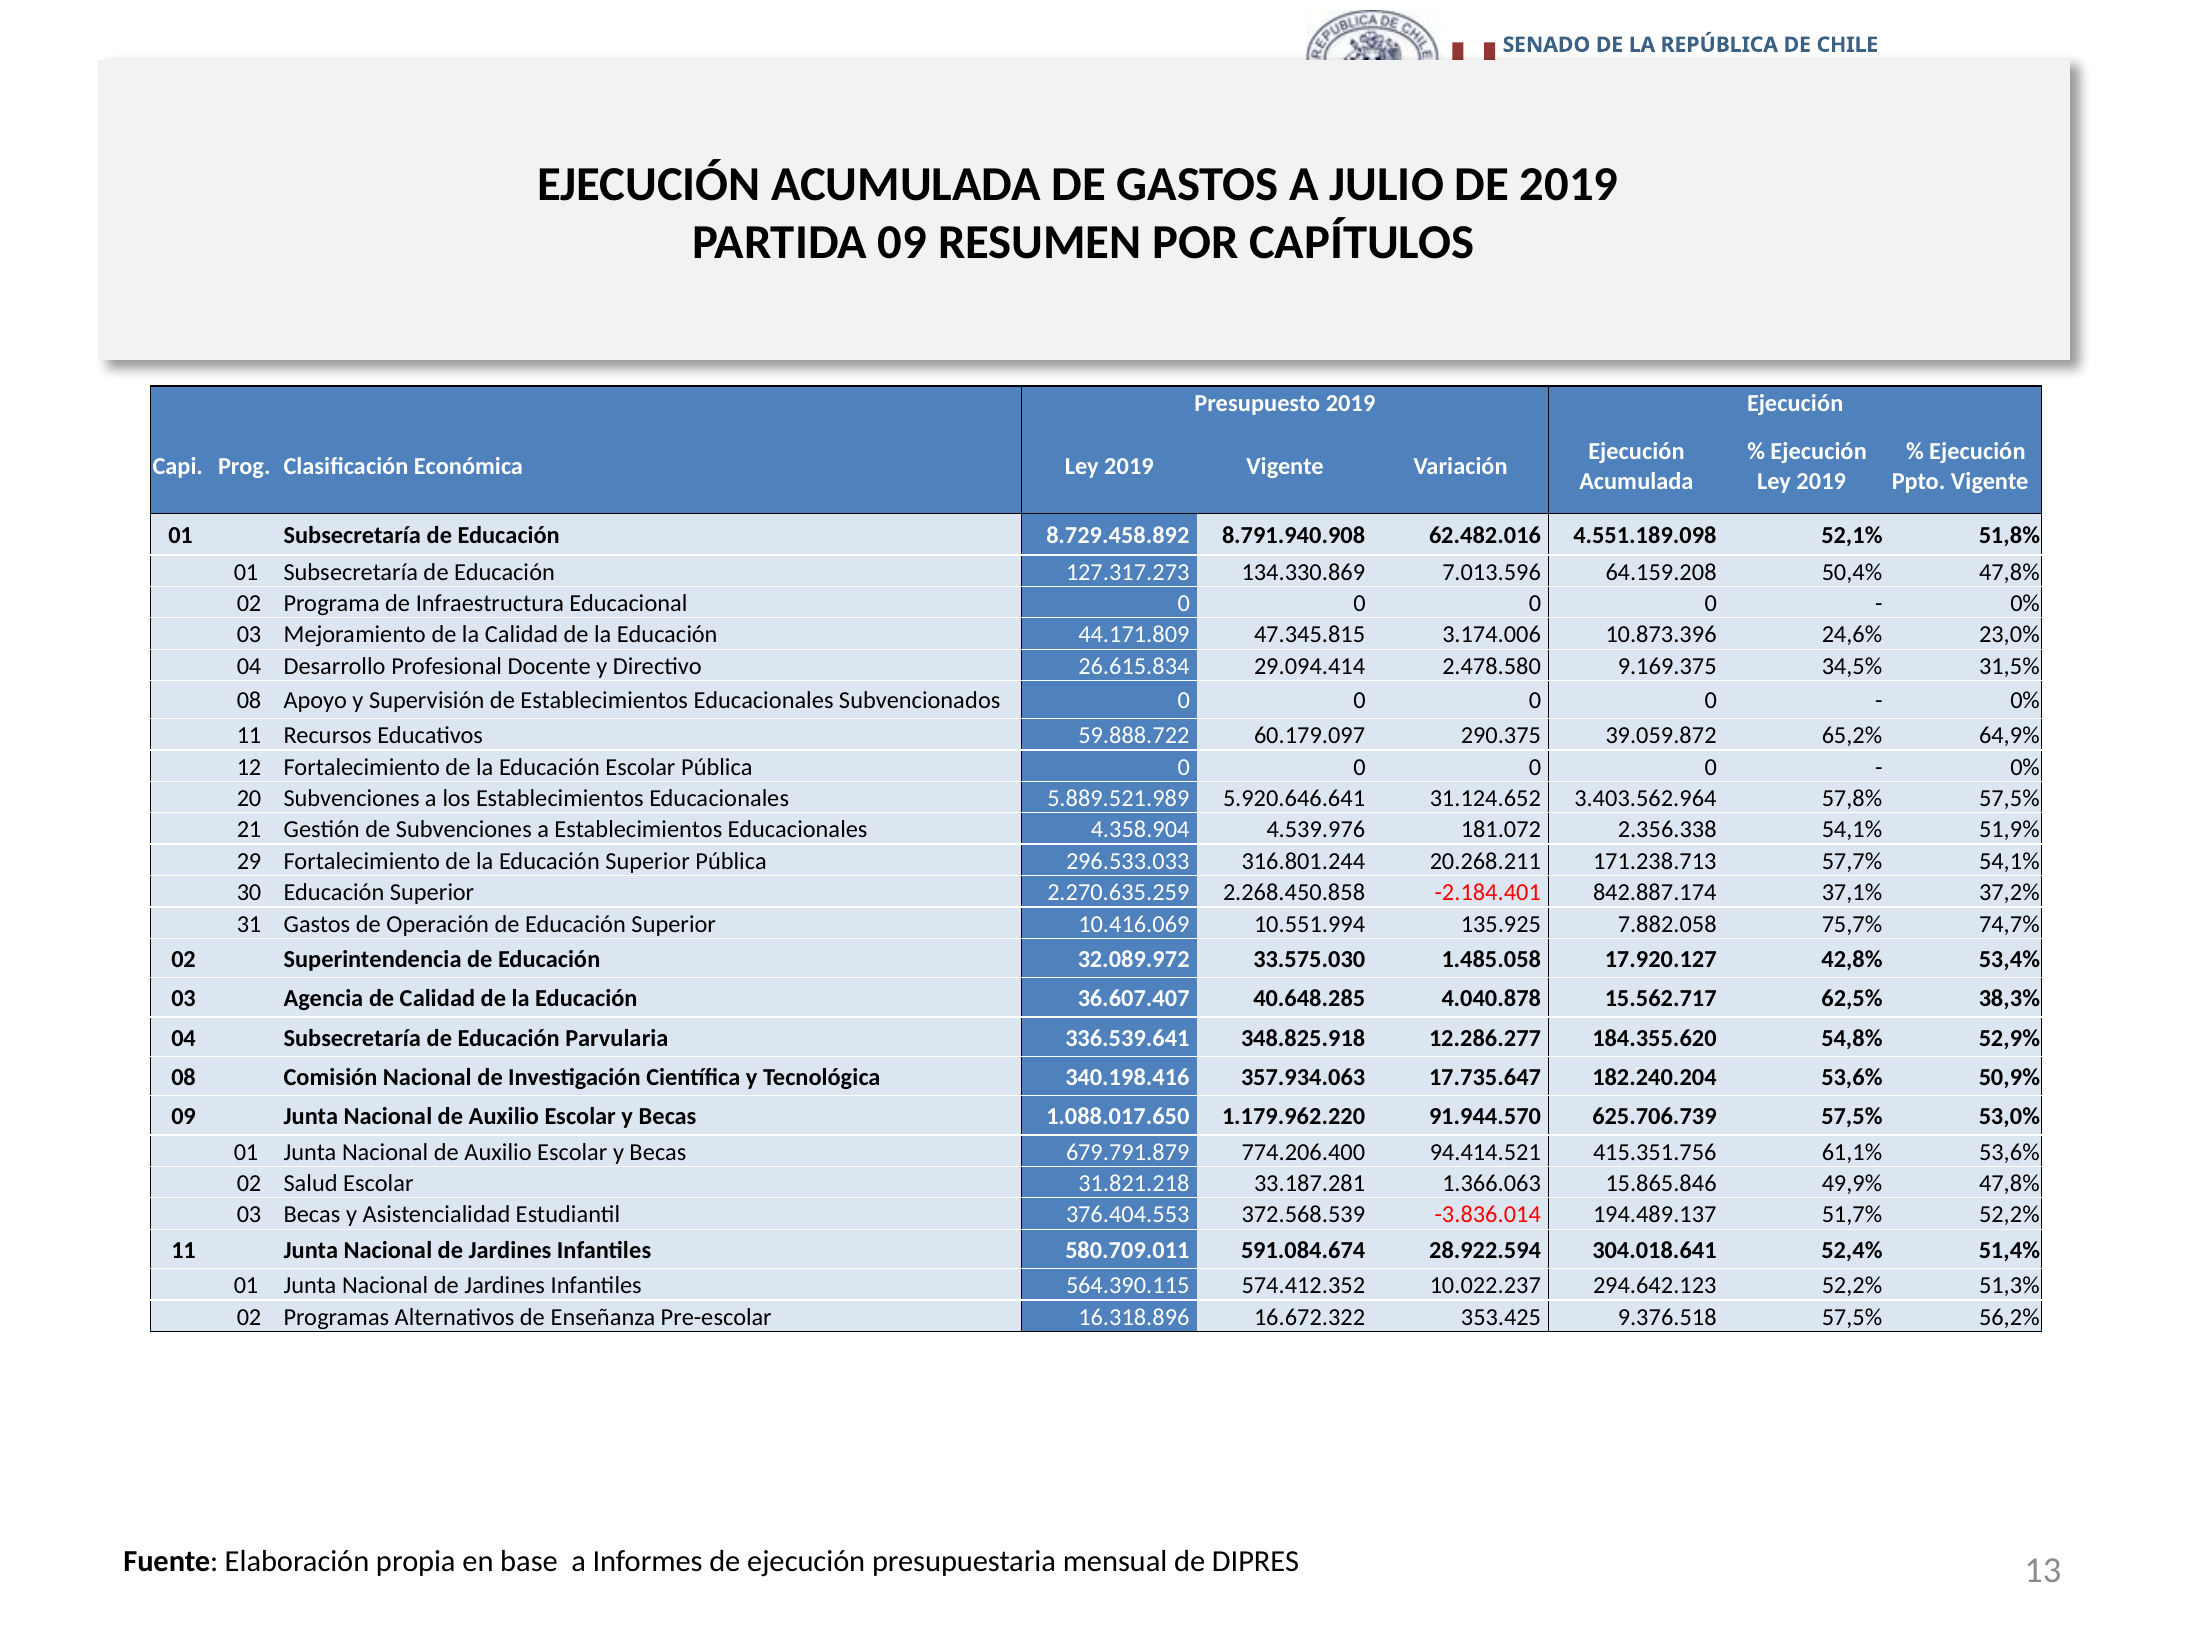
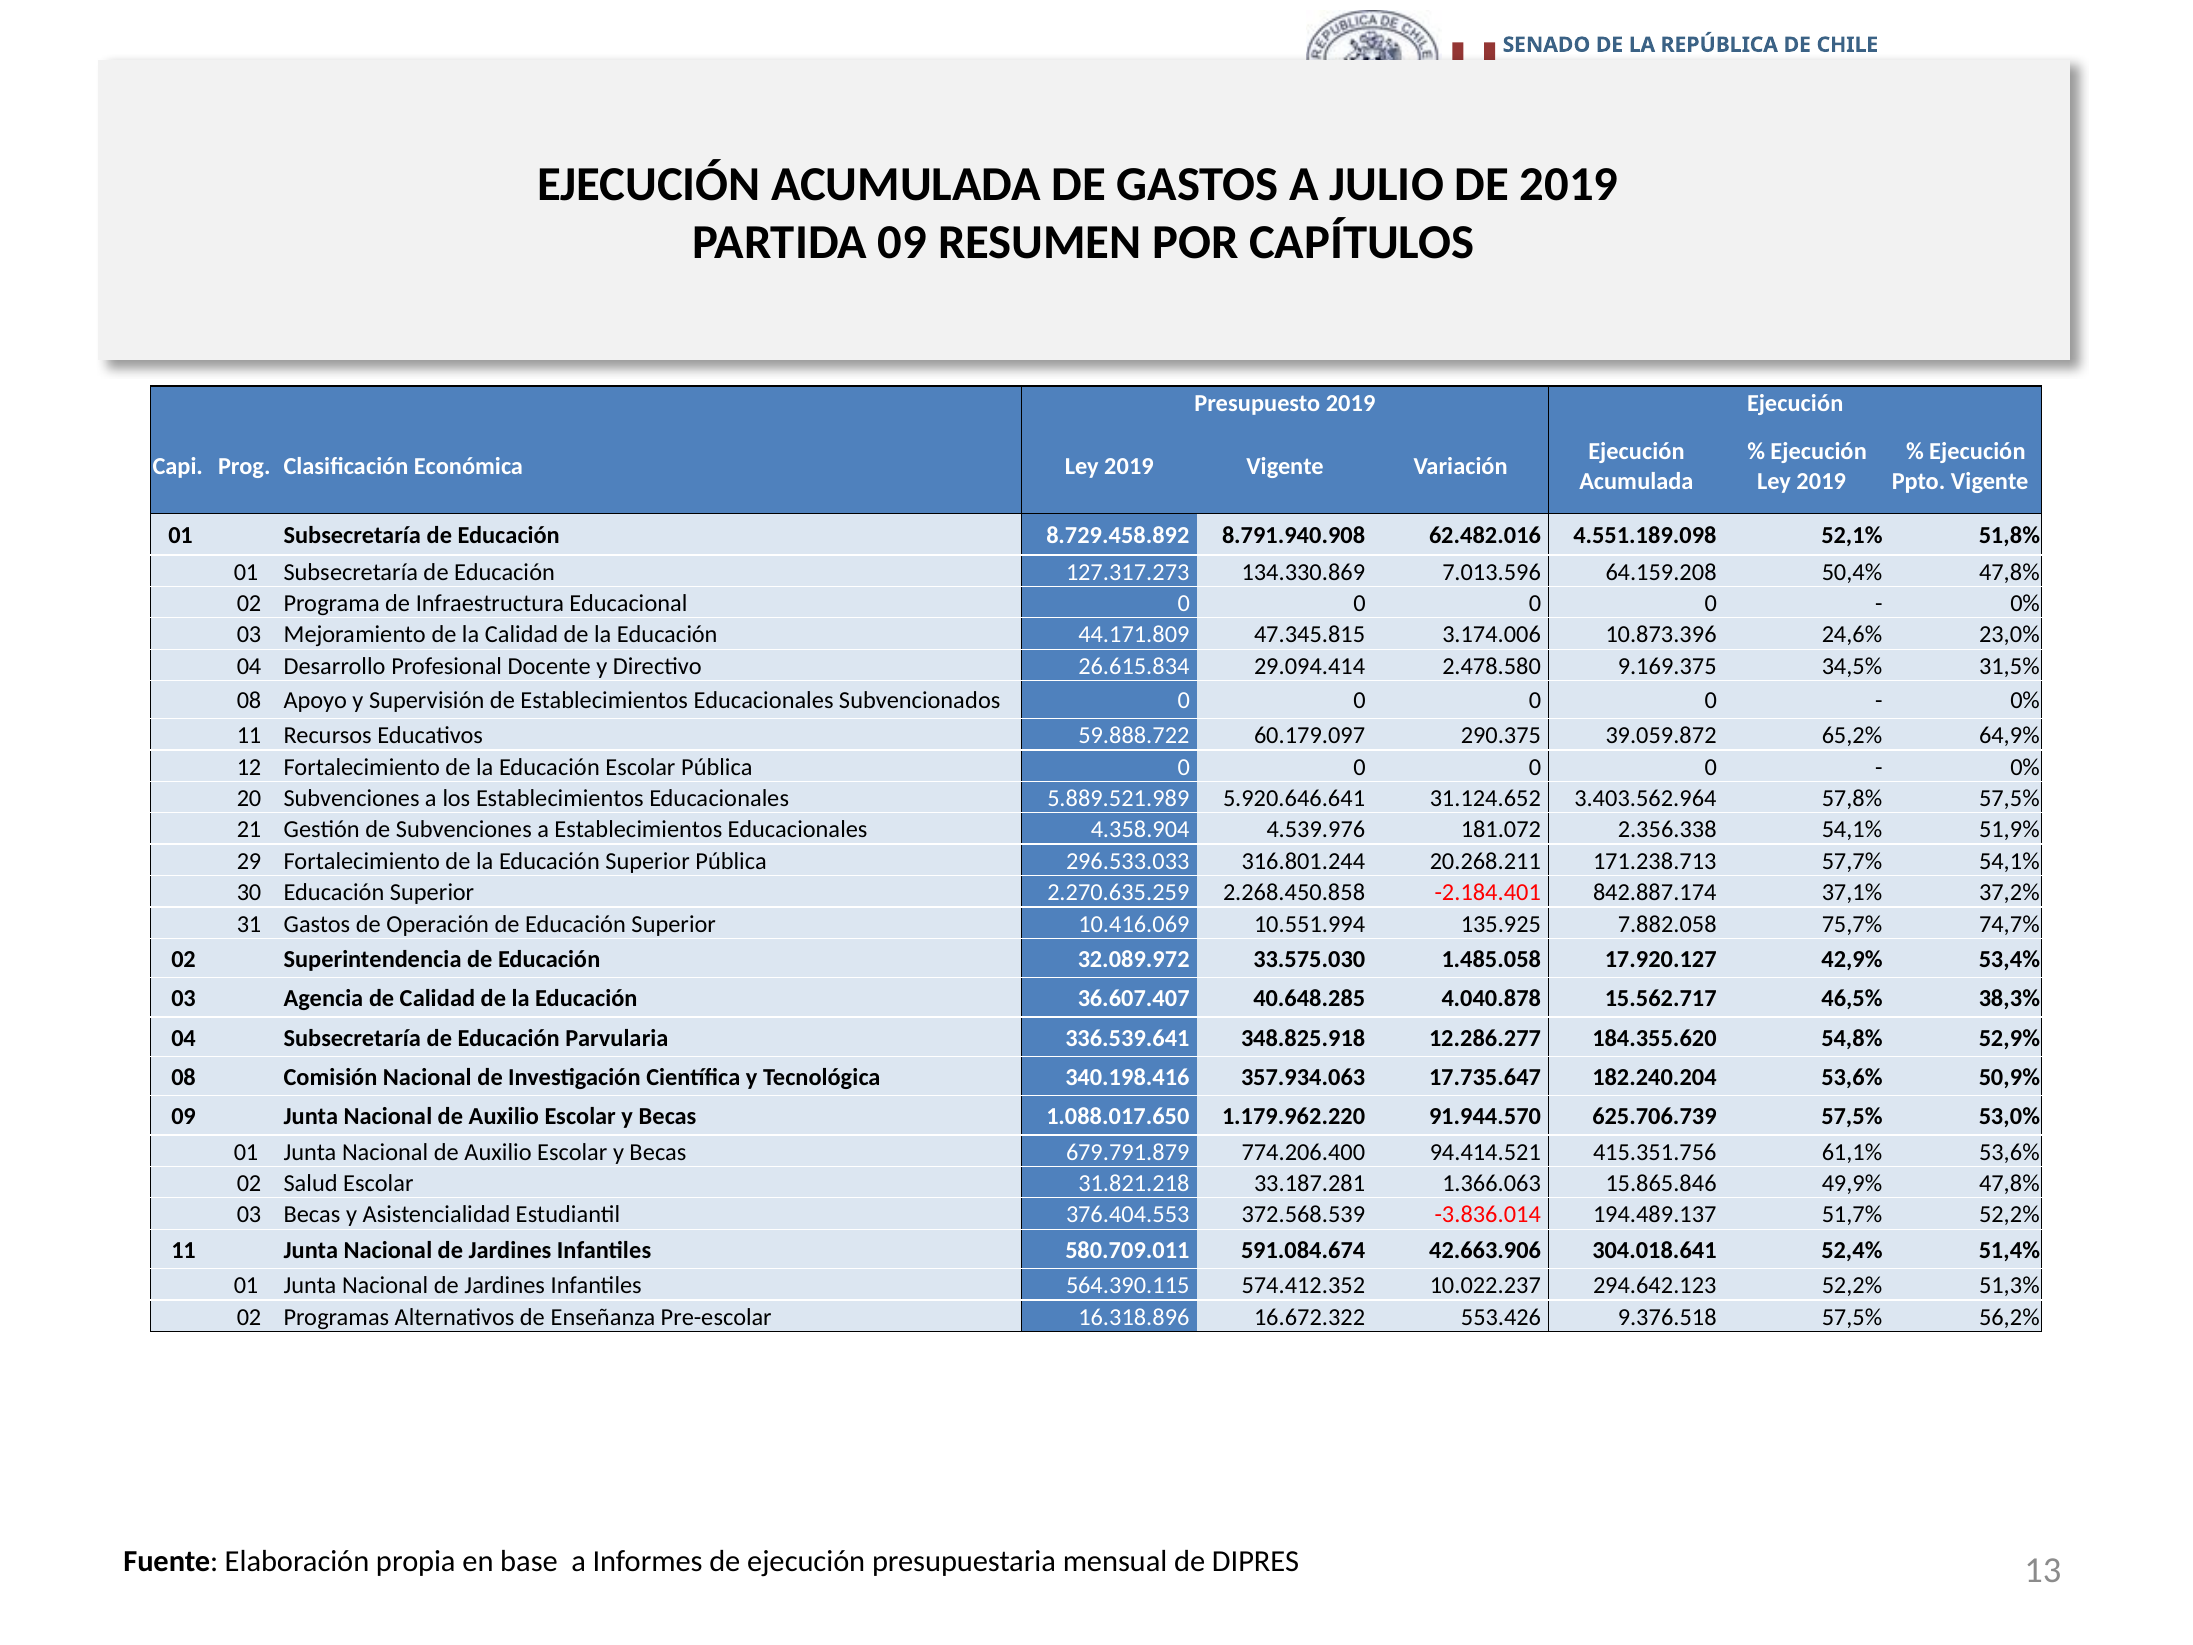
42,8%: 42,8% -> 42,9% (1852, 959)
62,5%: 62,5% -> 46,5% (1852, 999)
28.922.594: 28.922.594 -> 42.663.906 (1485, 1250)
353.425: 353.425 -> 553.426 (1501, 1317)
